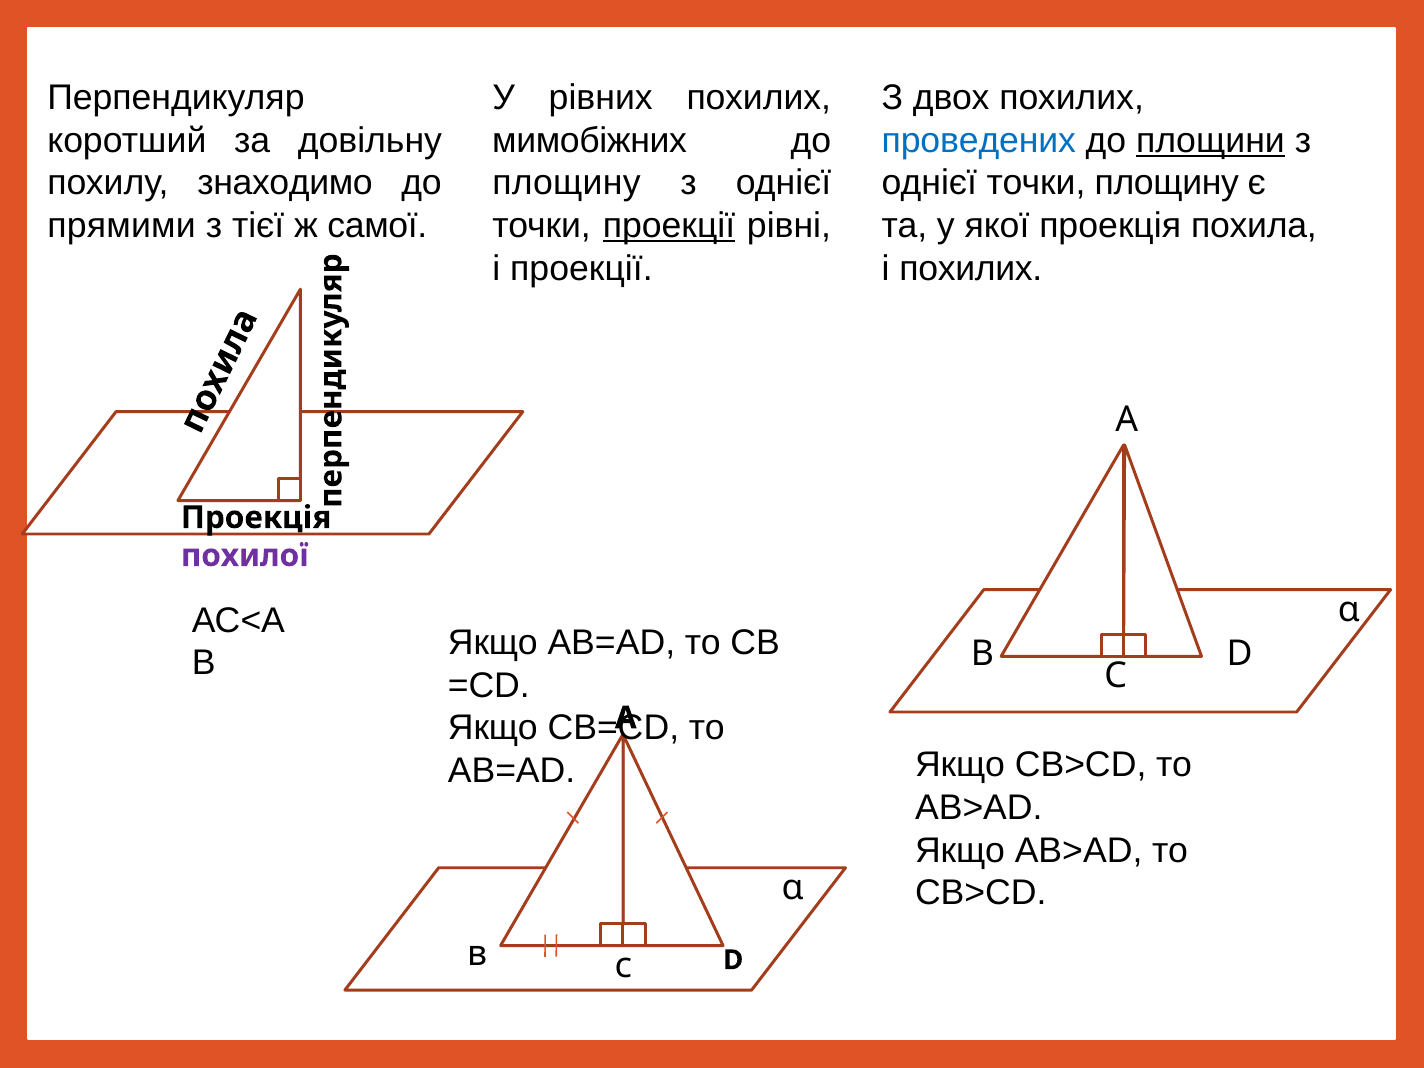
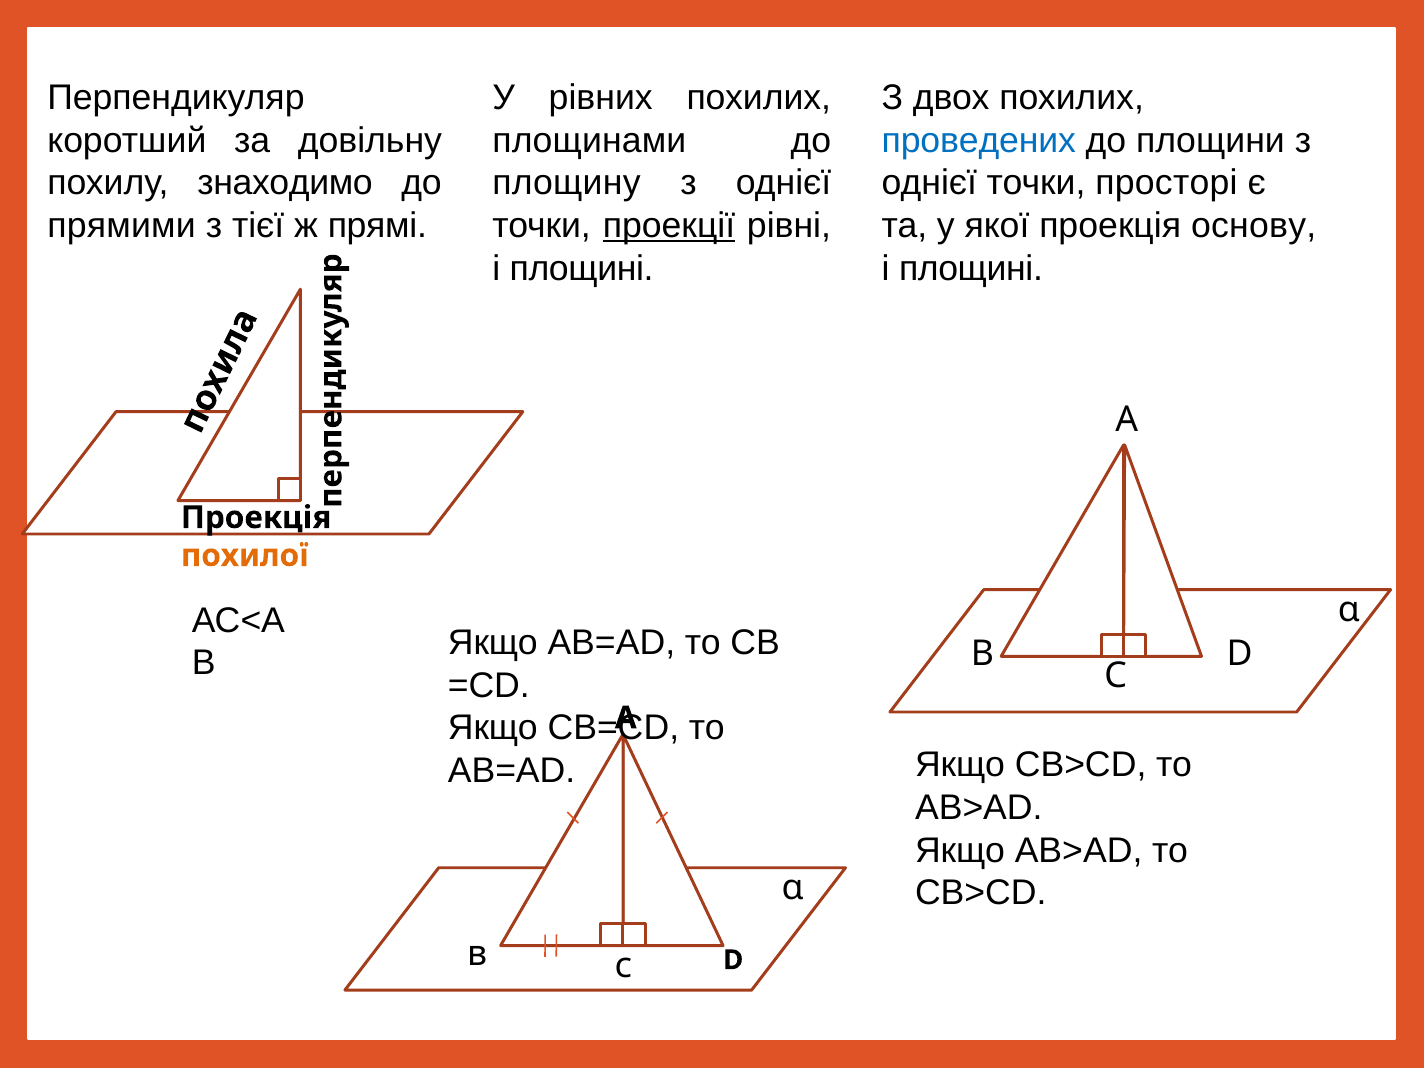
мимобіжних: мимобіжних -> площинами (589, 140)
площини underline: present -> none (1210, 140)
точки площину: площину -> просторі (1166, 183)
самої: самої -> прямі (377, 226)
похила: похила -> основу (1254, 226)
проекції: проекції -> площині (582, 268)
похилих: похилих -> площині (971, 268)
похилої colour: purple -> orange (245, 556)
